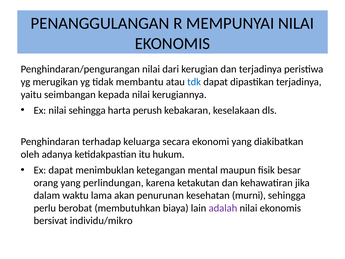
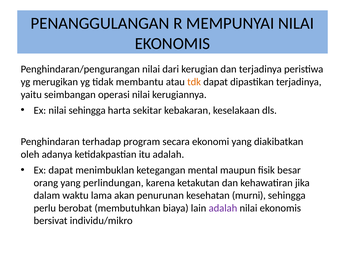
tdk colour: blue -> orange (194, 82)
kepada: kepada -> operasi (114, 94)
perush: perush -> sekitar (147, 110)
keluarga: keluarga -> program (142, 142)
itu hukum: hukum -> adalah (168, 154)
